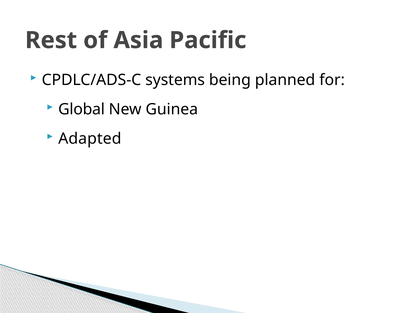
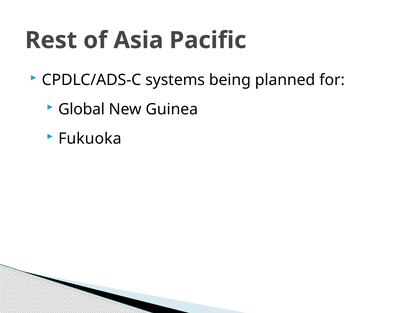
Adapted: Adapted -> Fukuoka (90, 139)
